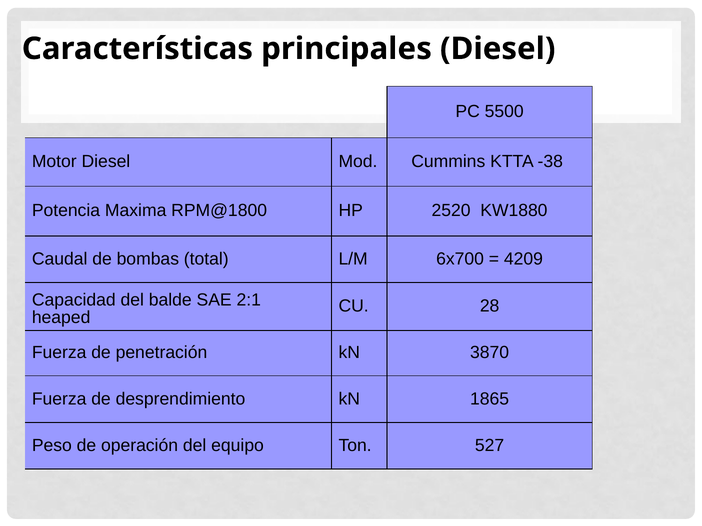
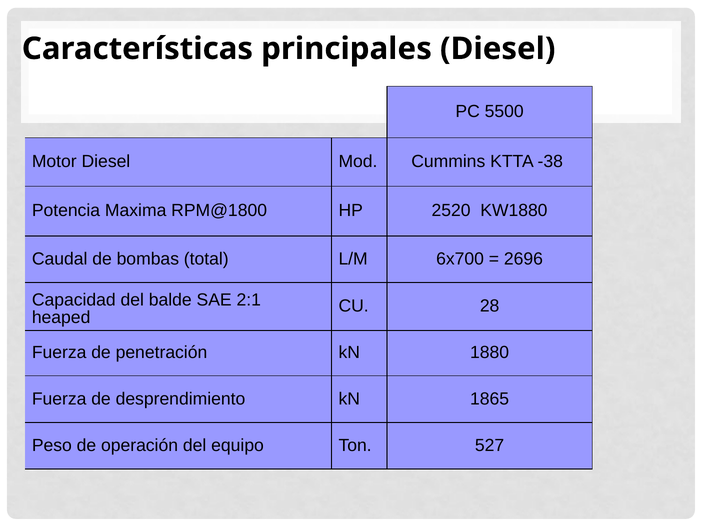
4209: 4209 -> 2696 (523, 259)
3870: 3870 -> 1880 (490, 353)
